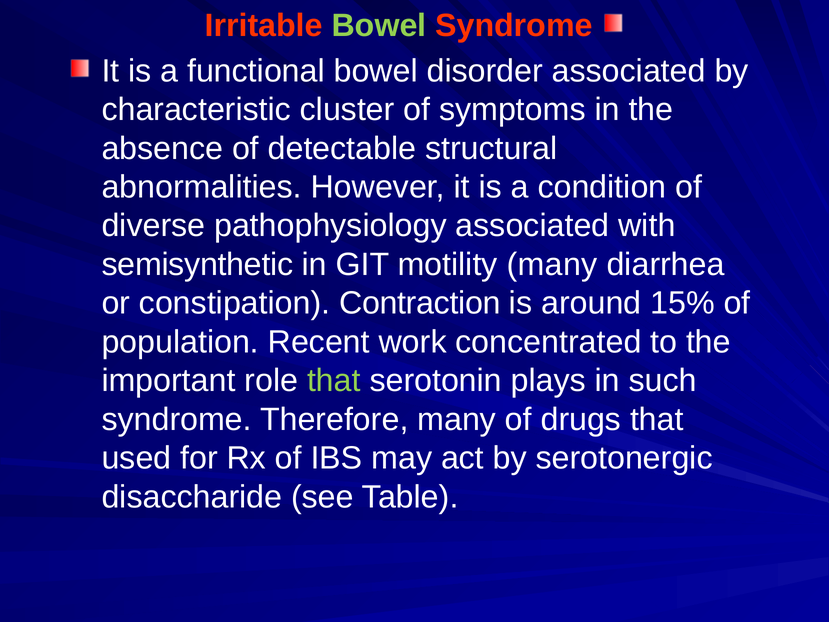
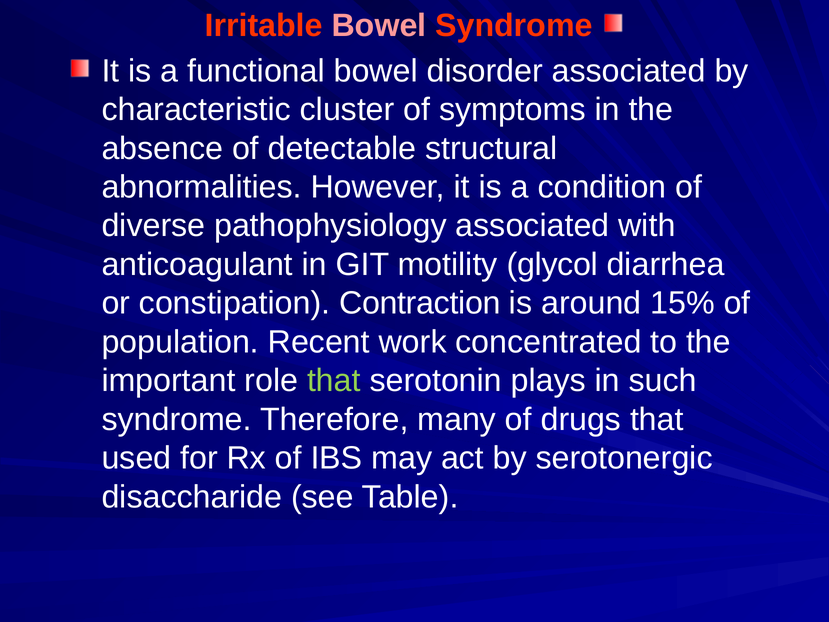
Bowel colour: light green -> pink (379, 26)
semisynthetic: semisynthetic -> anticoagulant (197, 264)
motility many: many -> glycol (552, 264)
